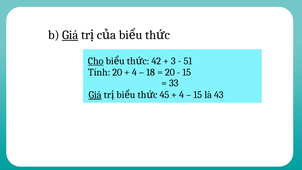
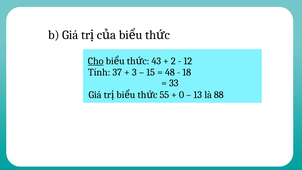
Giá underline: present -> none (70, 35)
42: 42 -> 43 (156, 61)
3: 3 -> 2 (173, 61)
51: 51 -> 12 (188, 61)
Tính 20: 20 -> 37 (117, 72)
4: 4 -> 3 (134, 72)
18: 18 -> 15 (151, 72)
20: 20 -> 48 (170, 72)
15: 15 -> 18 (187, 72)
Giá underline: present -> none (95, 95)
45: 45 -> 55 (164, 95)
4: 4 -> 0 (181, 95)
15: 15 -> 13 (198, 95)
43: 43 -> 88 (219, 95)
